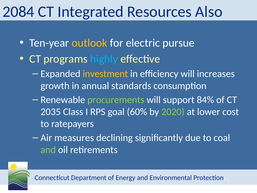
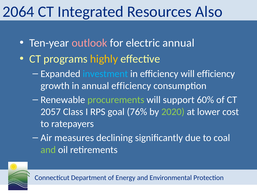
2084: 2084 -> 2064 (18, 12)
outlook colour: yellow -> pink (90, 43)
electric pursue: pursue -> annual (179, 43)
highly colour: light blue -> yellow (104, 59)
investment colour: yellow -> light blue (105, 74)
will increases: increases -> efficiency (216, 74)
annual standards: standards -> efficiency (131, 86)
84%: 84% -> 60% (205, 100)
2035: 2035 -> 2057 (51, 112)
60%: 60% -> 76% (137, 112)
